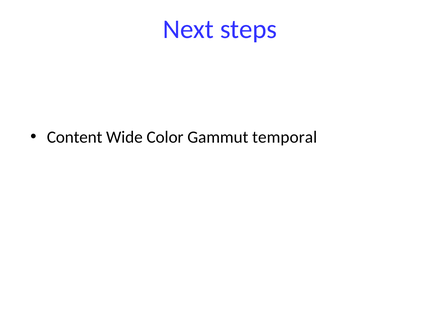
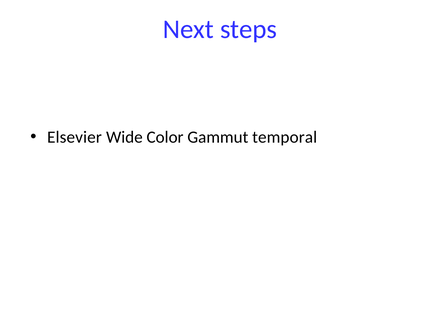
Content: Content -> Elsevier (74, 137)
